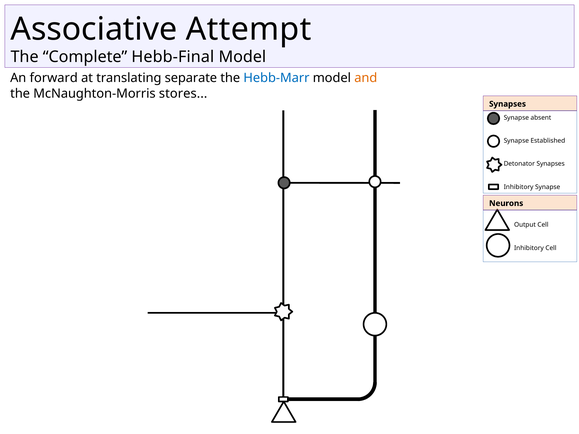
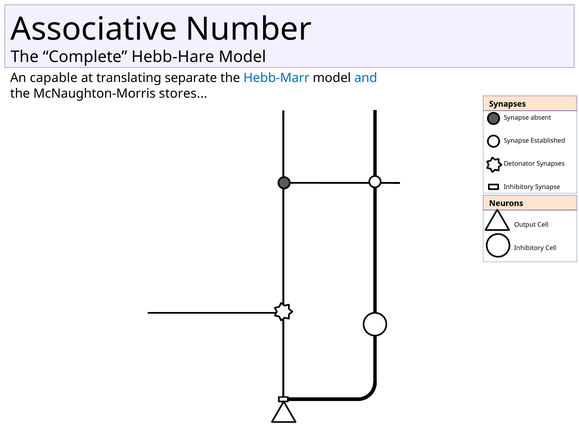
Attempt: Attempt -> Number (249, 29)
Hebb-Final: Hebb-Final -> Hebb-Hare (173, 57)
forward: forward -> capable (54, 78)
and colour: orange -> blue (366, 78)
